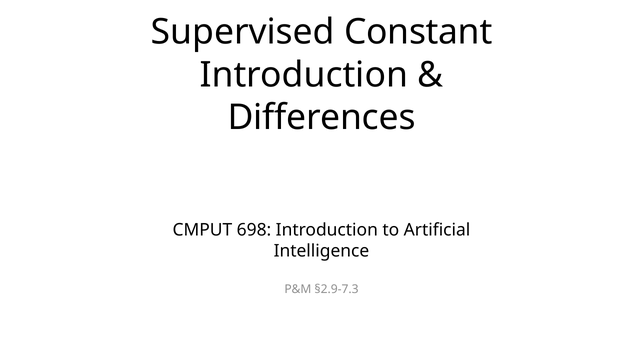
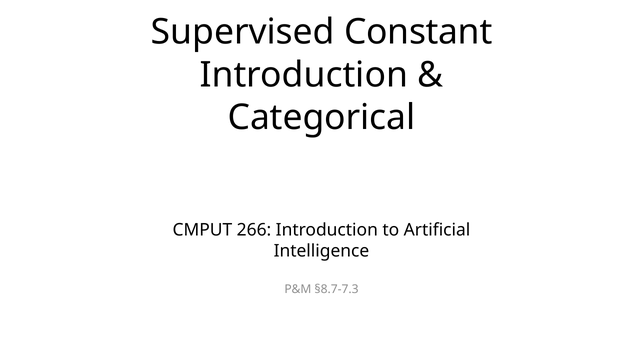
Differences: Differences -> Categorical (322, 117)
698: 698 -> 266 (254, 230)
§2.9-7.3: §2.9-7.3 -> §8.7-7.3 (337, 289)
